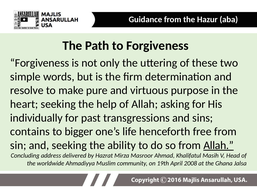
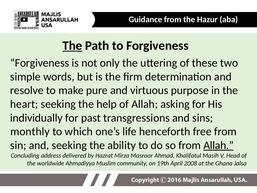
The underline: none -> present (72, 46)
contains: contains -> monthly (30, 131)
bigger: bigger -> which (79, 131)
